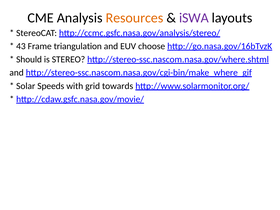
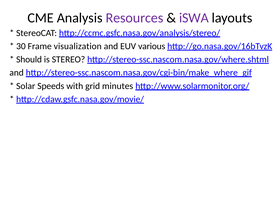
Resources colour: orange -> purple (134, 18)
43: 43 -> 30 (21, 46)
triangulation: triangulation -> visualization (78, 46)
choose: choose -> various (152, 46)
towards: towards -> minutes (118, 86)
